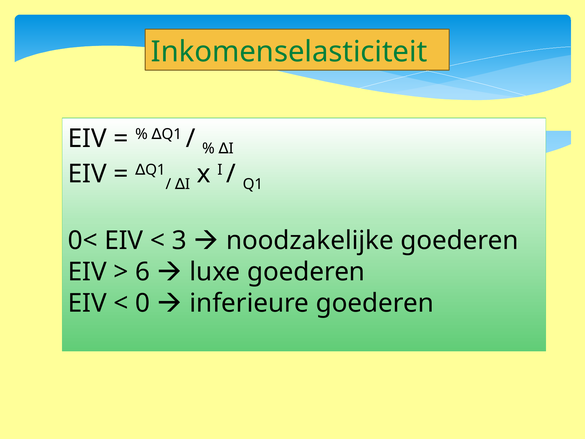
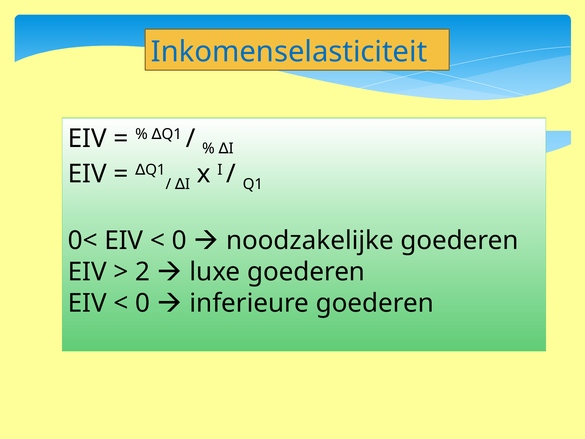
Inkomenselasticiteit colour: green -> blue (289, 52)
3: 3 -> 0 (179, 241)
6: 6 -> 2 (143, 272)
